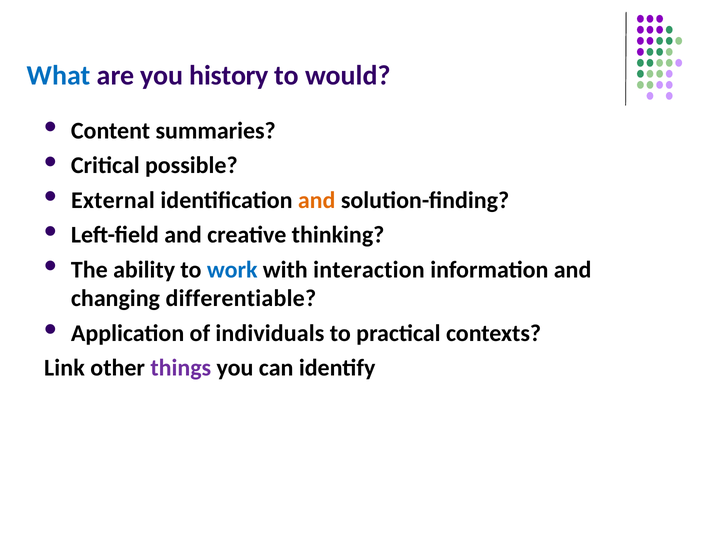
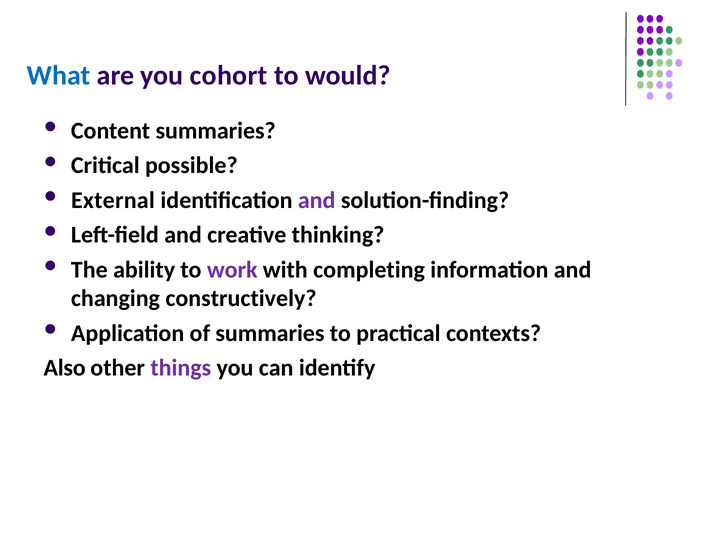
history: history -> cohort (229, 75)
and colour: orange -> purple (317, 200)
work colour: blue -> purple (232, 270)
interaction: interaction -> completing (369, 270)
differentiable: differentiable -> constructively (241, 299)
of individuals: individuals -> summaries (270, 333)
Link: Link -> Also (65, 368)
